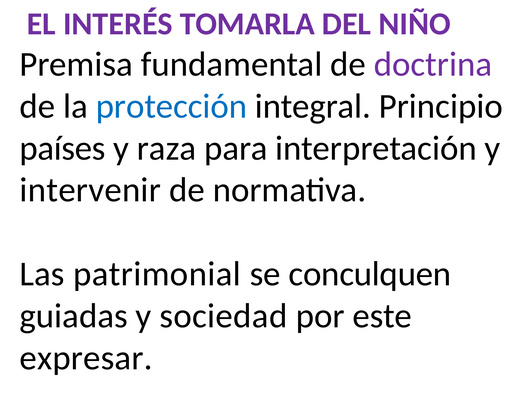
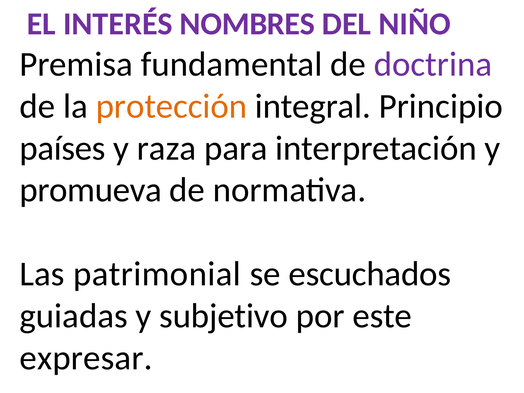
TOMARLA: TOMARLA -> NOMBRES (247, 24)
protección colour: blue -> orange (171, 106)
intervenir: intervenir -> promueva (91, 190)
conculquen: conculquen -> escuchados (370, 274)
sociedad: sociedad -> subjetivo (224, 316)
